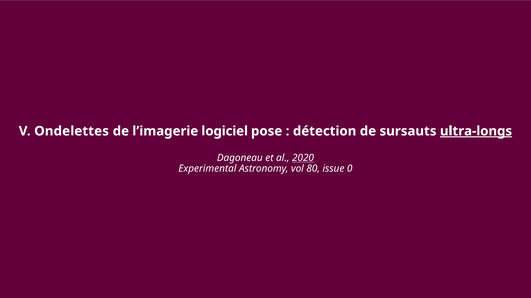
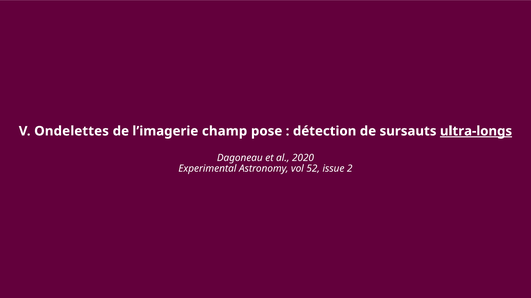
logiciel: logiciel -> champ (225, 131)
2020 underline: present -> none (303, 158)
80: 80 -> 52 (313, 169)
0: 0 -> 2 (350, 169)
